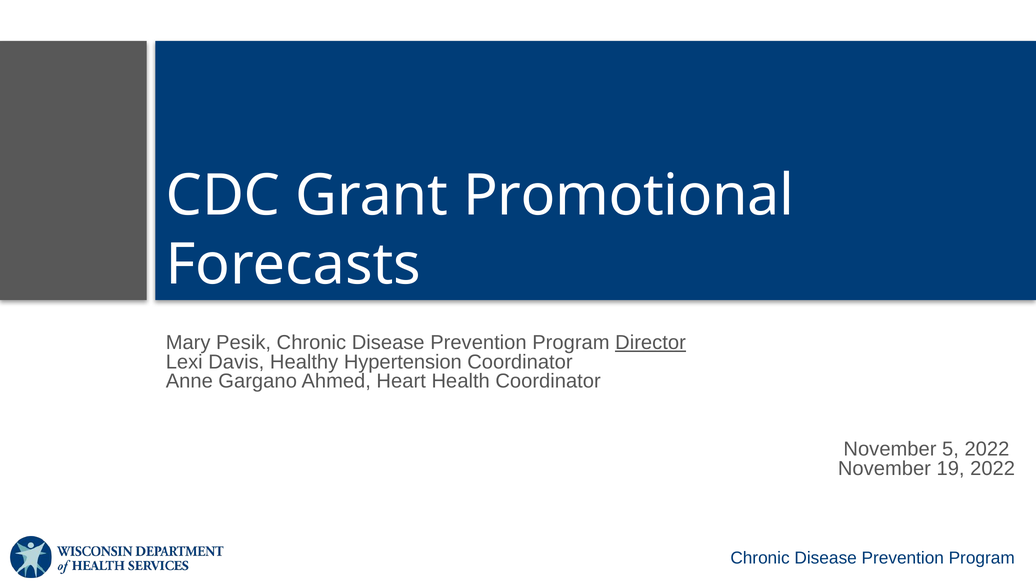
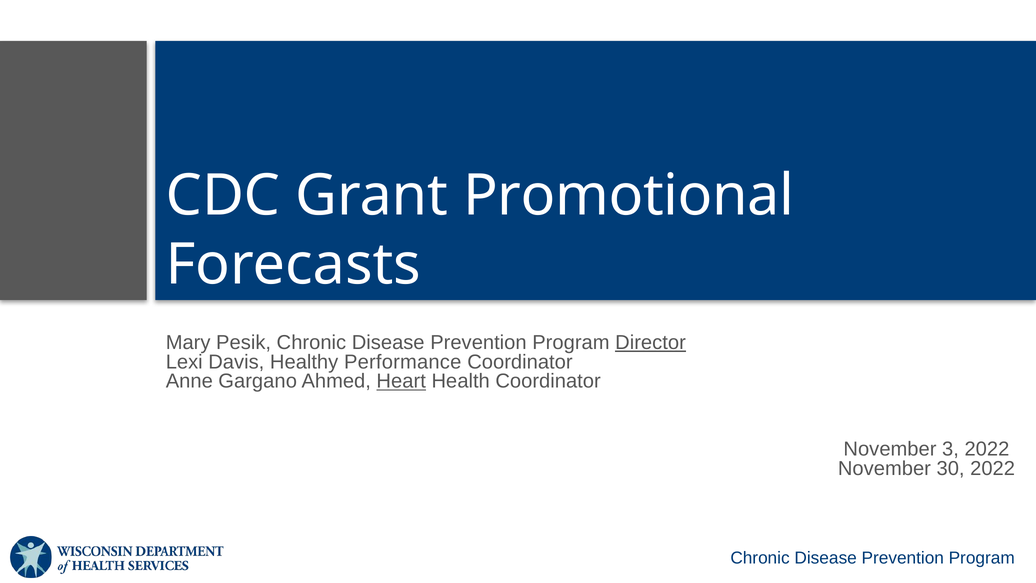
Hypertension: Hypertension -> Performance (403, 362)
Heart underline: none -> present (401, 381)
5: 5 -> 3 (951, 449)
19: 19 -> 30 (951, 468)
